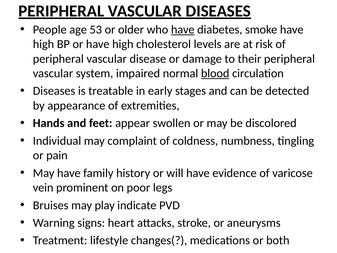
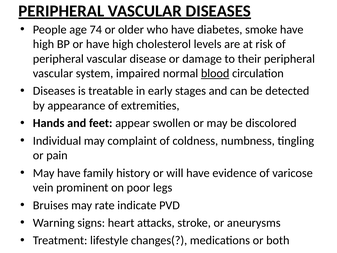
53: 53 -> 74 (96, 29)
have underline: present -> none (183, 29)
play: play -> rate (105, 205)
